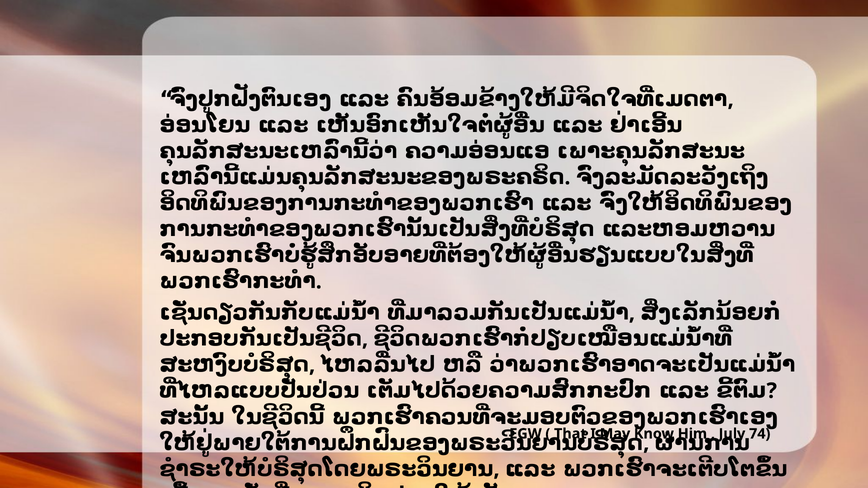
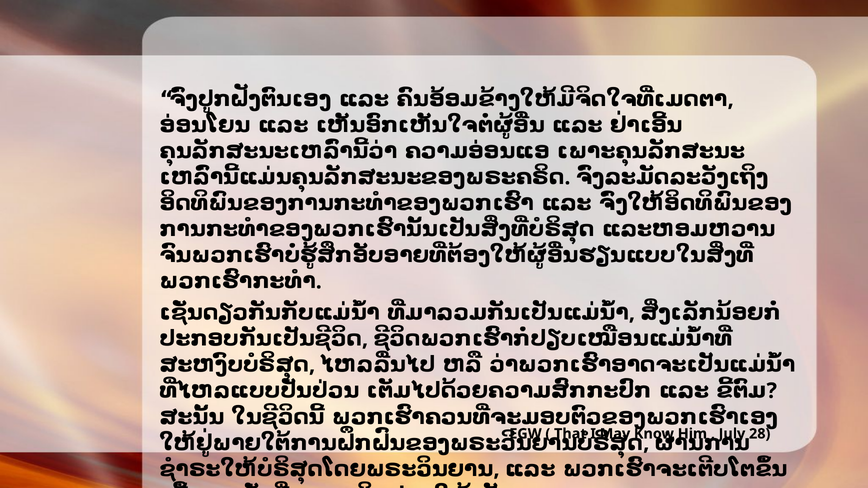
74: 74 -> 28 (760, 434)
